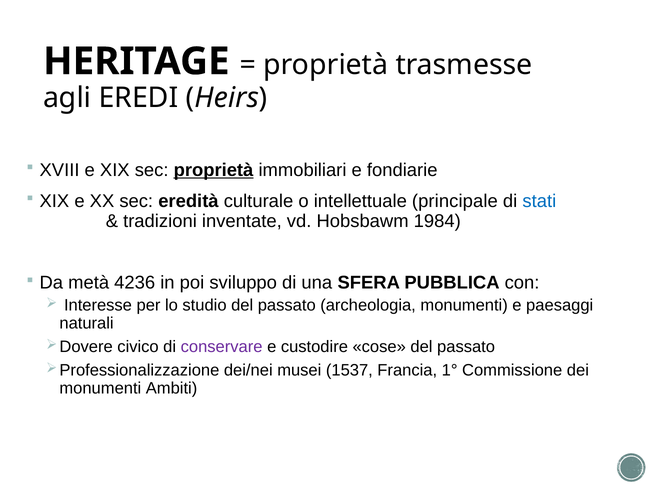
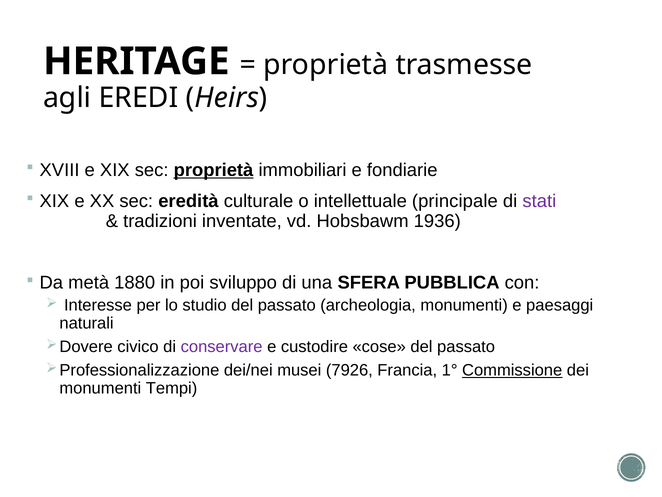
stati colour: blue -> purple (539, 201)
1984: 1984 -> 1936 (437, 221)
4236: 4236 -> 1880 (135, 283)
1537: 1537 -> 7926 (349, 370)
Commissione underline: none -> present (512, 370)
Ambiti: Ambiti -> Tempi (172, 388)
